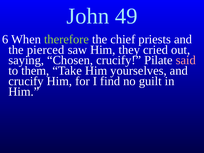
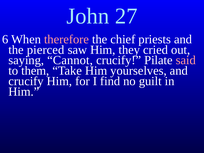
49: 49 -> 27 (126, 16)
therefore colour: light green -> pink (67, 39)
Chosen: Chosen -> Cannot (70, 60)
